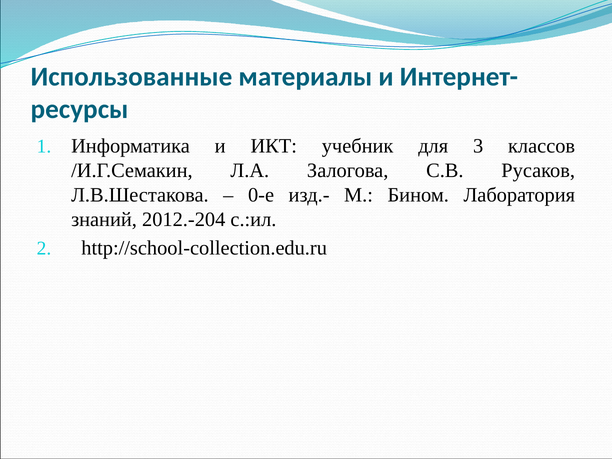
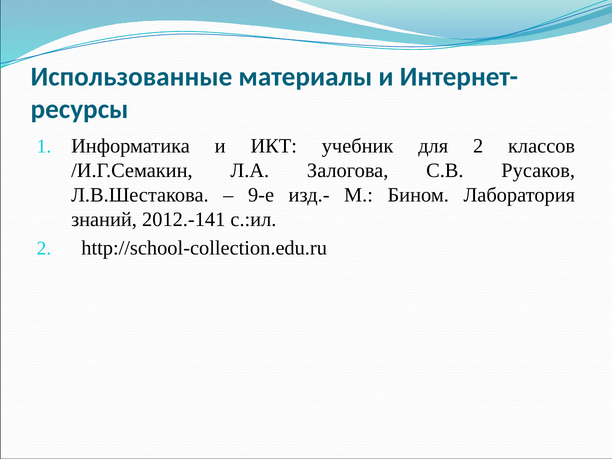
для 3: 3 -> 2 (478, 146)
0-е: 0-е -> 9-е (261, 195)
2012.-204: 2012.-204 -> 2012.-141 (184, 220)
